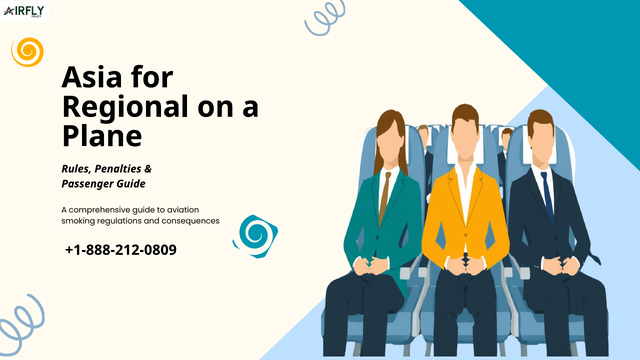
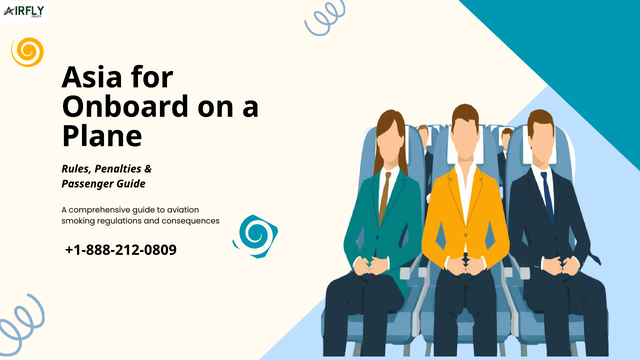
Regional: Regional -> Onboard (125, 107)
